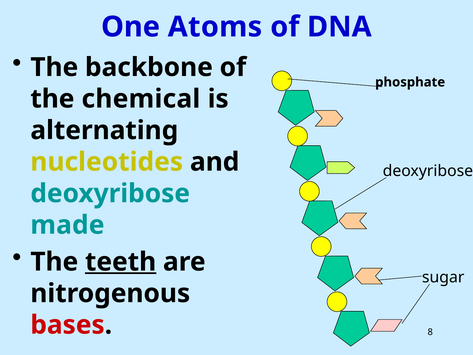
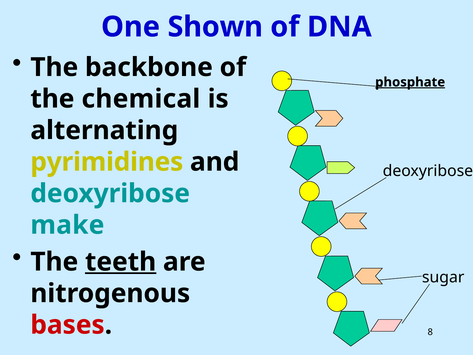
Atoms: Atoms -> Shown (215, 27)
phosphate underline: none -> present (410, 82)
nucleotides: nucleotides -> pyrimidines (107, 162)
made: made -> make (67, 225)
